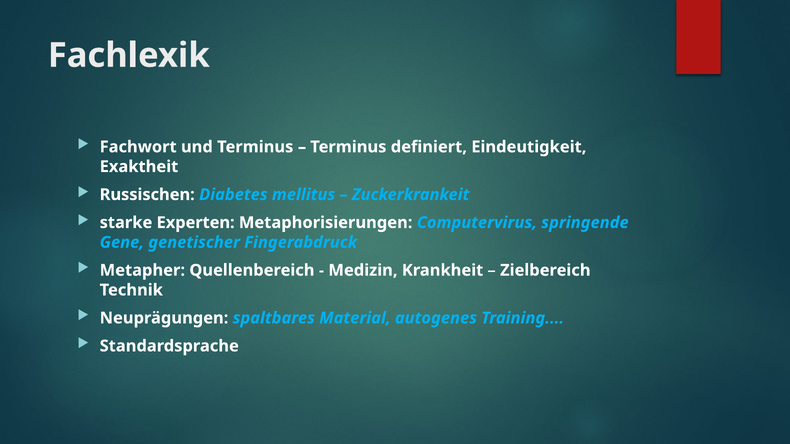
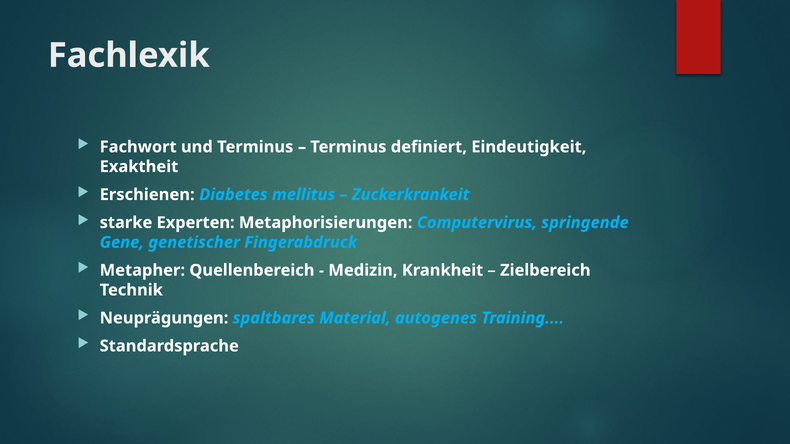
Russischen: Russischen -> Erschienen (147, 195)
